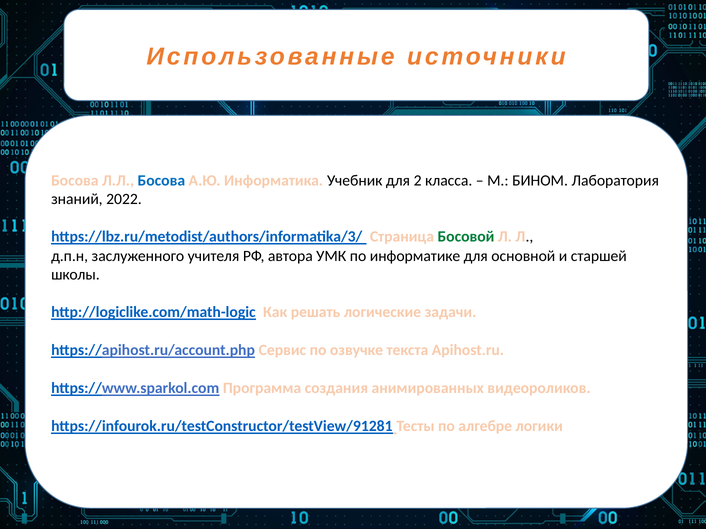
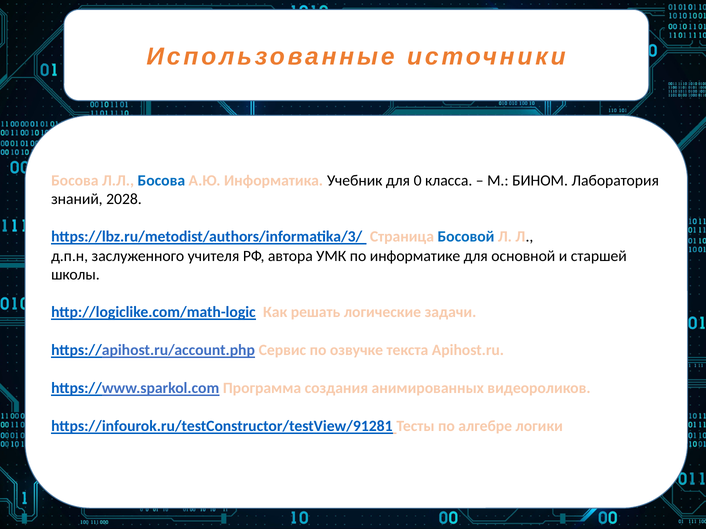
2: 2 -> 0 (418, 181)
2022: 2022 -> 2028 (124, 199)
Босовой colour: green -> blue (466, 237)
